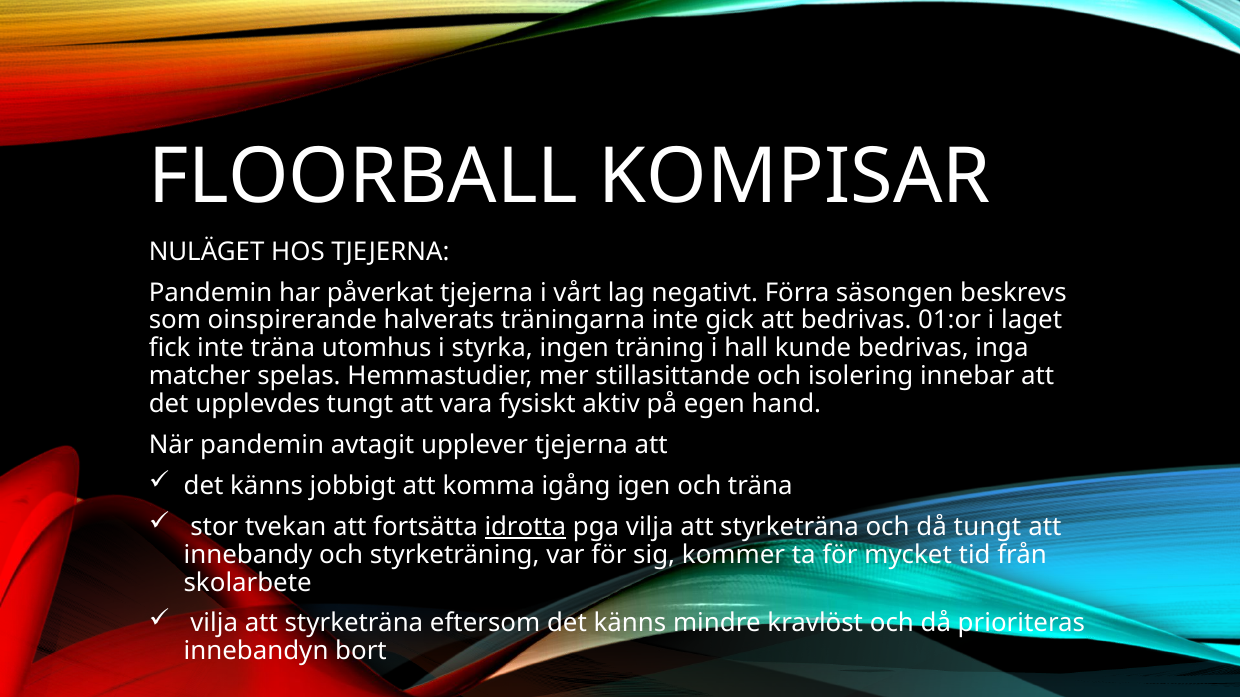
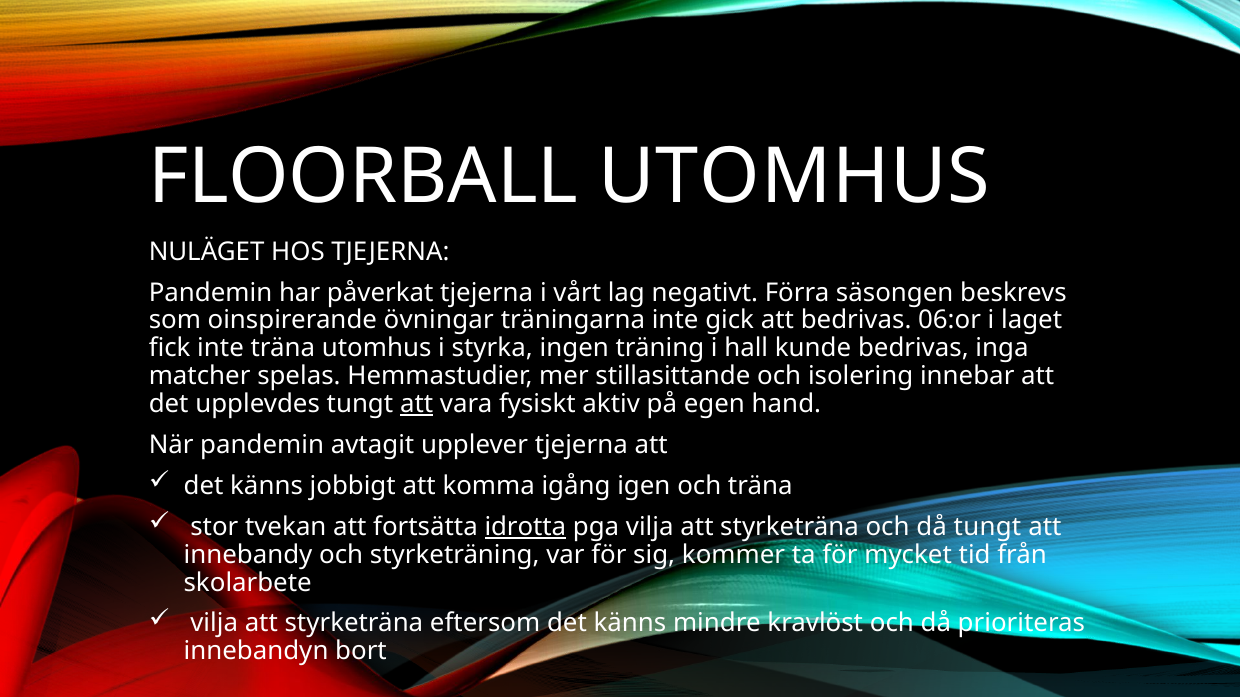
FLOORBALL KOMPISAR: KOMPISAR -> UTOMHUS (795, 177)
halverats: halverats -> övningar (439, 321)
01:or: 01:or -> 06:or (950, 321)
att underline: none -> present (417, 404)
